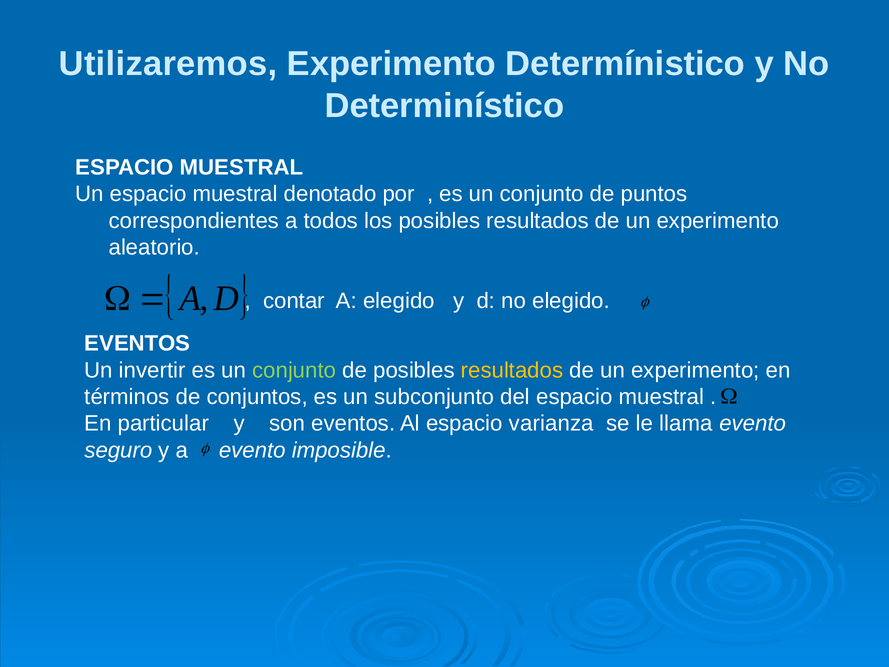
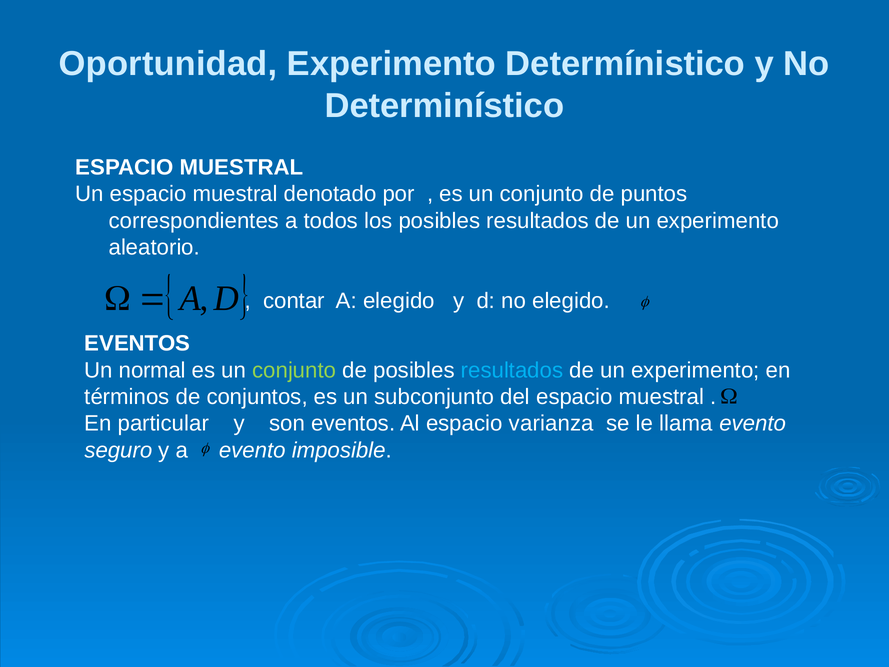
Utilizaremos: Utilizaremos -> Oportunidad (168, 64)
invertir: invertir -> normal (152, 370)
resultados colour: yellow -> light blue (512, 370)
